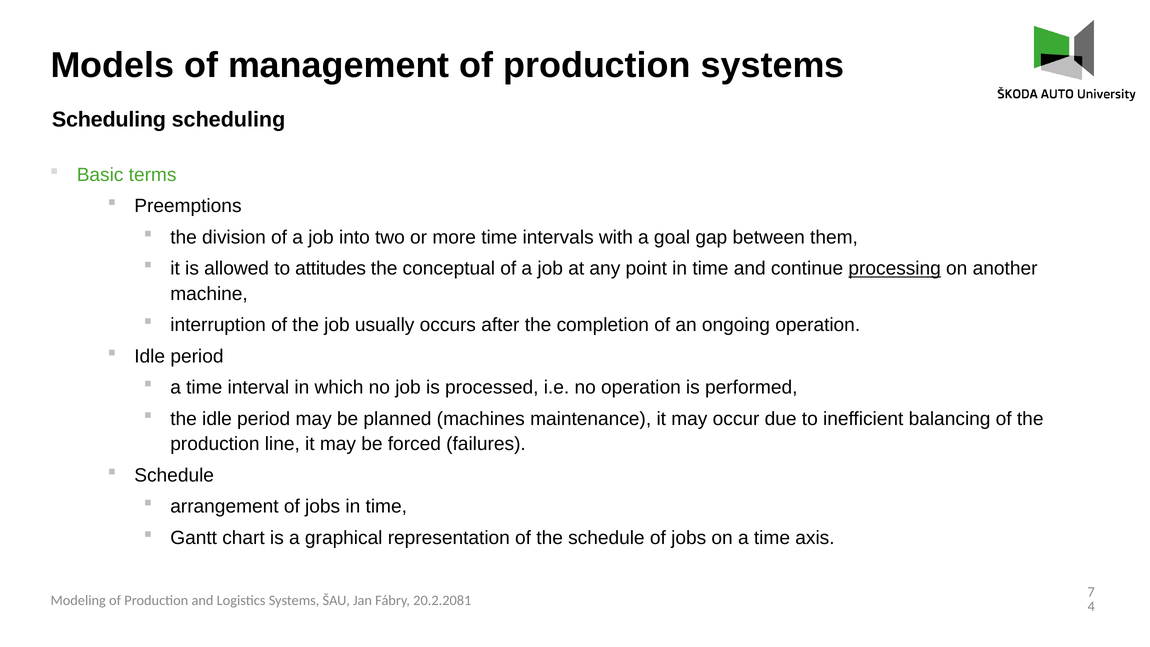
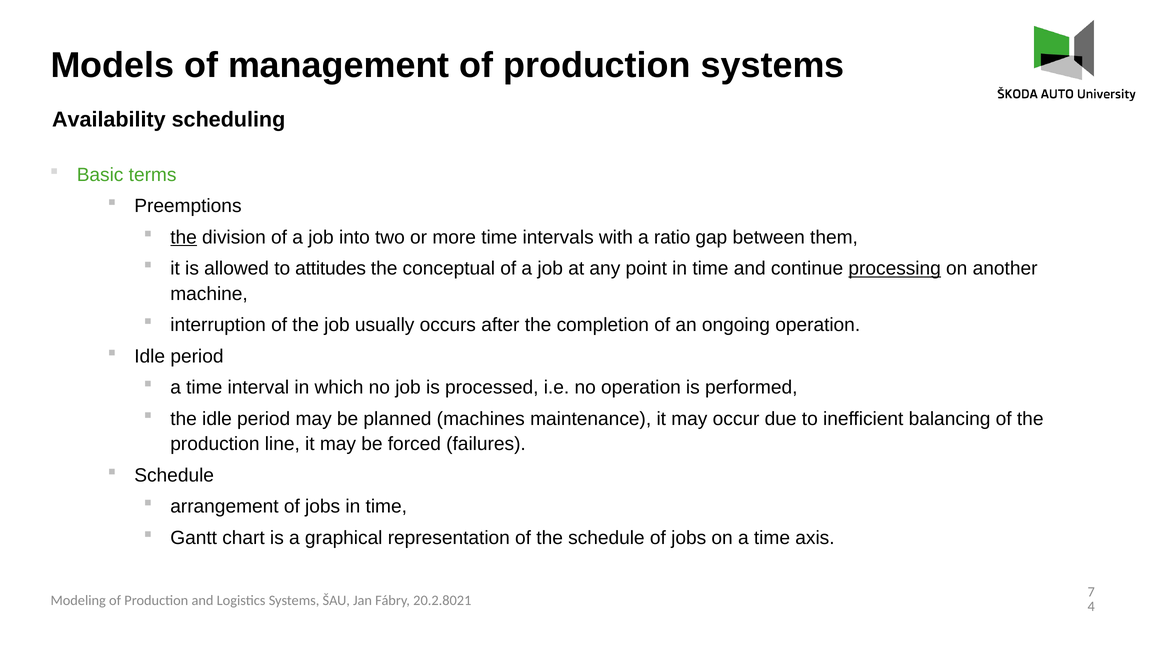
Scheduling: Scheduling -> Availability (109, 119)
the underline: none -> present (184, 237)
goal: goal -> ratio (672, 237)
20.2.2081: 20.2.2081 -> 20.2.8021 (442, 600)
